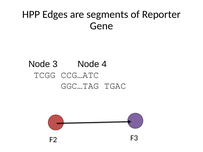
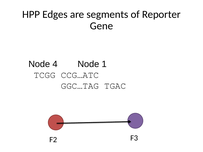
3: 3 -> 4 (55, 64)
4: 4 -> 1 (104, 64)
